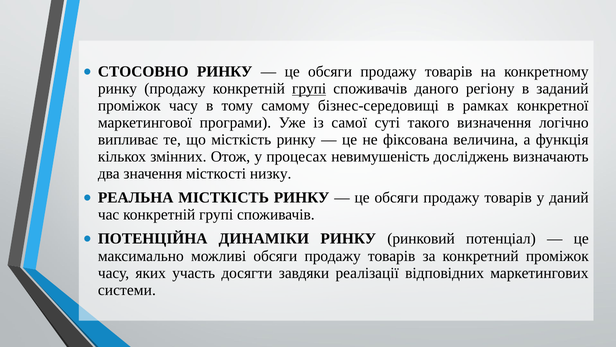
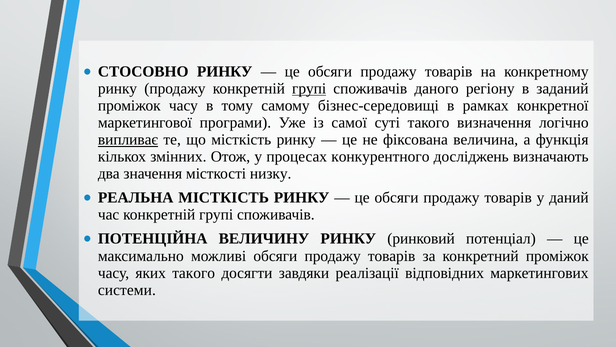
випливає underline: none -> present (128, 140)
невимушеність: невимушеність -> конкурентного (380, 157)
ДИНАМІКИ: ДИНАМІКИ -> ВЕЛИЧИНУ (264, 239)
яких участь: участь -> такого (194, 273)
